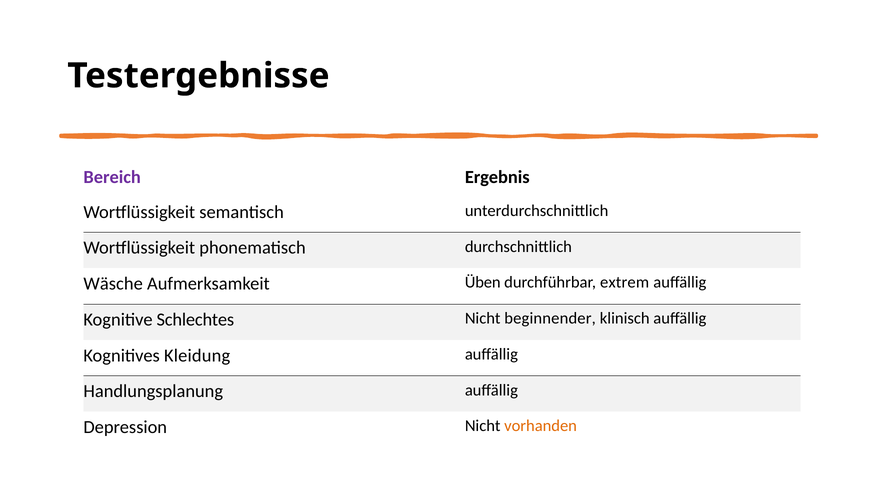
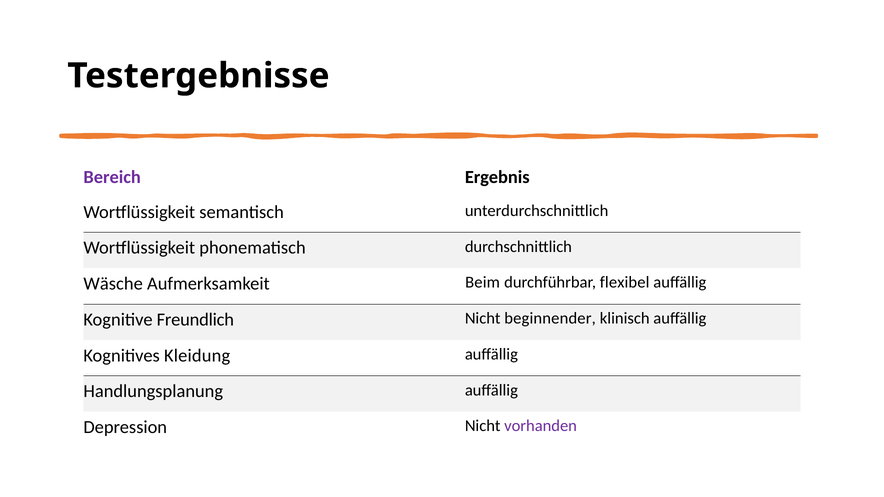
Üben: Üben -> Beim (483, 283)
extrem: extrem -> flexibel (625, 283)
Schlechtes: Schlechtes -> Freundlich (195, 320)
vorhanden colour: orange -> purple (541, 426)
